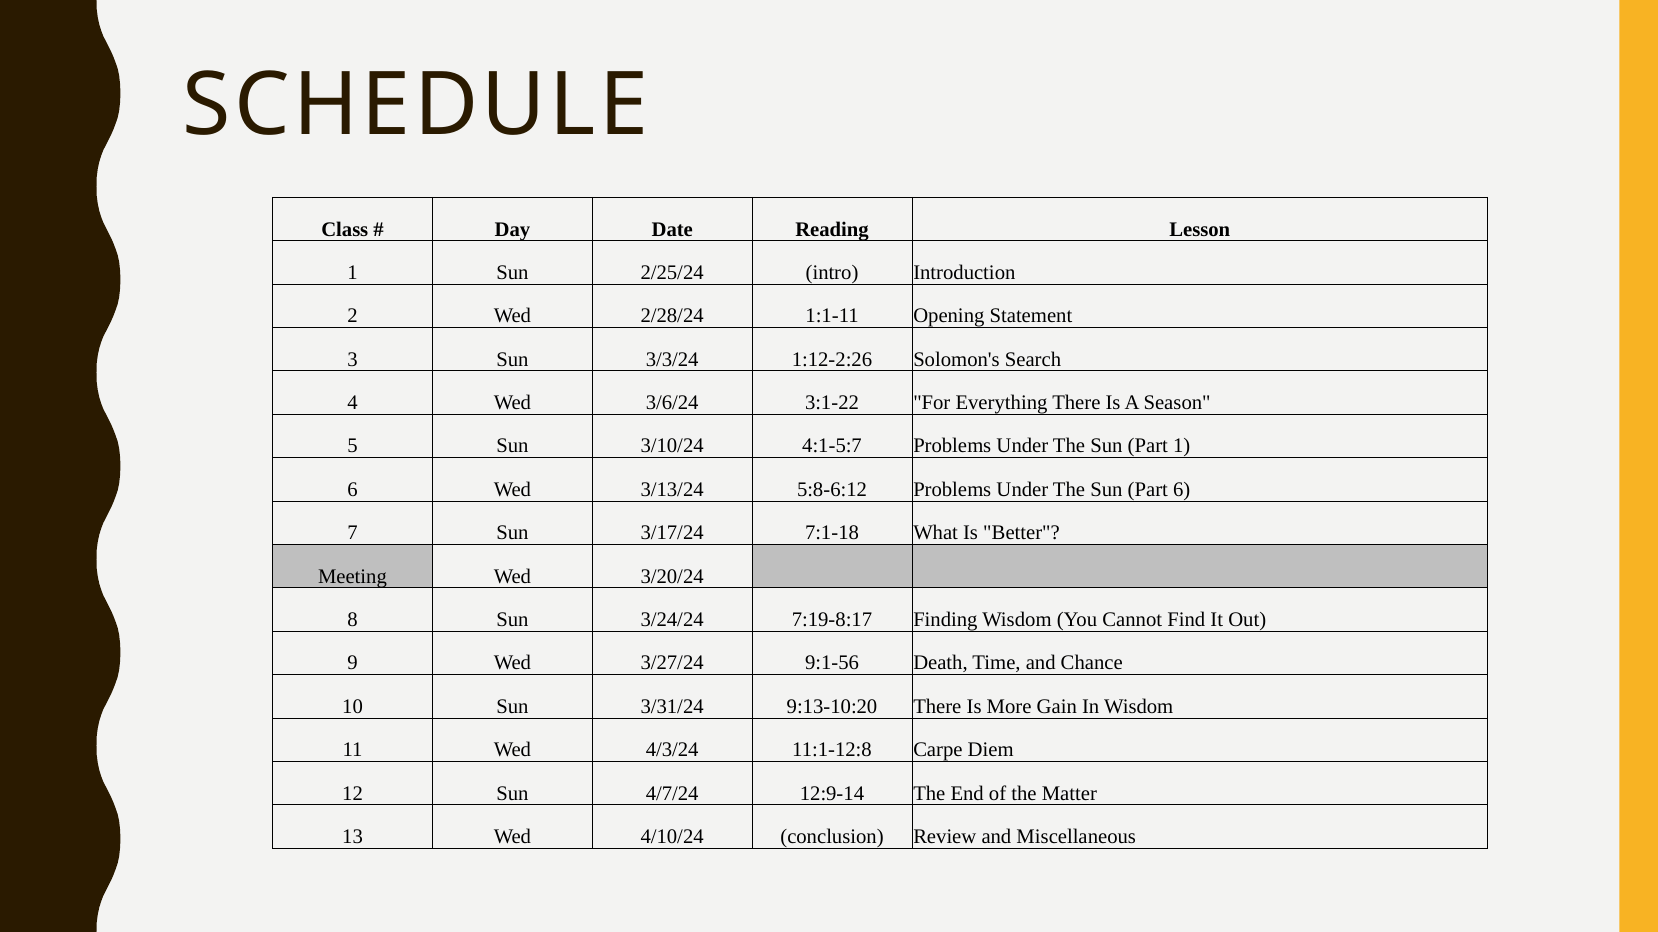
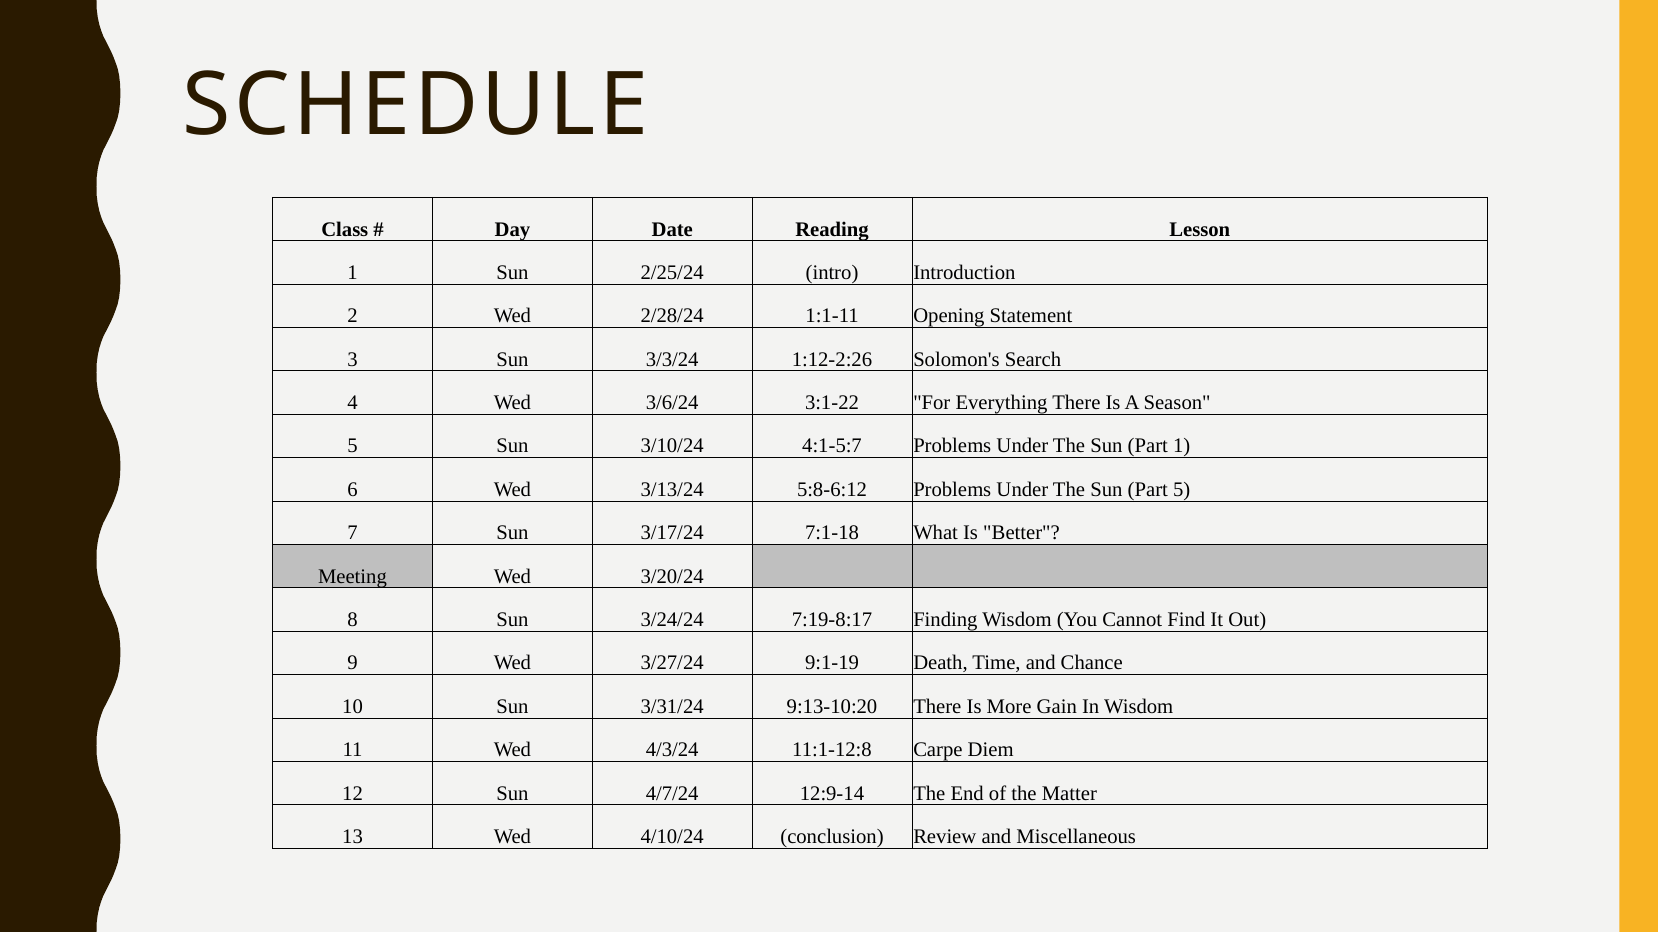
Part 6: 6 -> 5 (1182, 490)
9:1-56: 9:1-56 -> 9:1-19 (832, 664)
